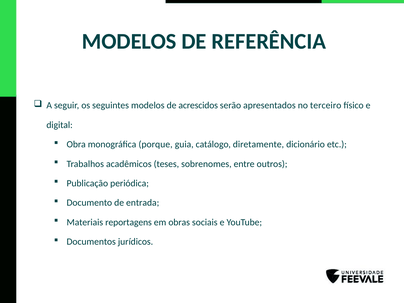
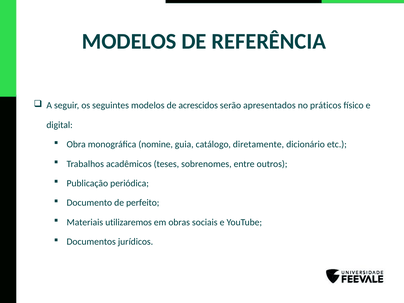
terceiro: terceiro -> práticos (326, 105)
porque: porque -> nomine (156, 144)
entrada: entrada -> perfeito (143, 203)
reportagens: reportagens -> utilizaremos (129, 222)
